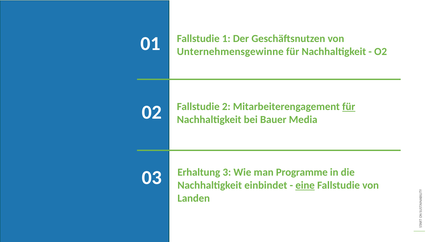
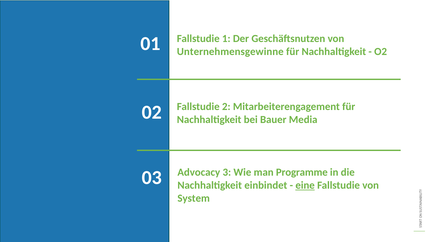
für underline: present -> none (349, 107)
Erhaltung: Erhaltung -> Advocacy (199, 173)
Landen: Landen -> System (194, 199)
